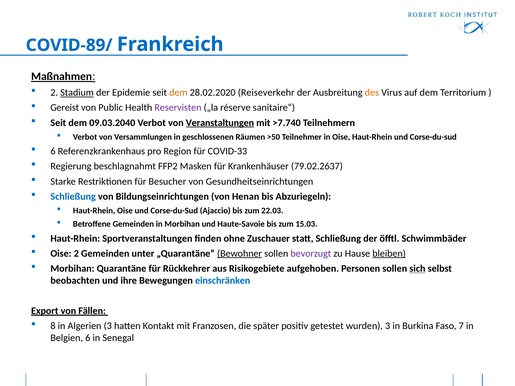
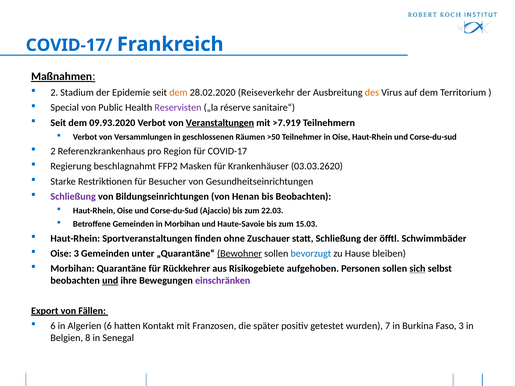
COVID-89/: COVID-89/ -> COVID-17/ (69, 45)
Stadium underline: present -> none (77, 93)
Gereist: Gereist -> Special (65, 108)
09.03.2040: 09.03.2040 -> 09.93.2020 (112, 123)
>7.740: >7.740 -> >7.919 (287, 123)
6: 6 -> 2 (53, 151)
COVID-33: COVID-33 -> COVID-17 (227, 151)
79.02.2637: 79.02.2637 -> 03.03.2620 (317, 166)
Schließung colour: blue -> purple (73, 197)
bis Abzuriegeln: Abzuriegeln -> Beobachten (303, 197)
Oise 2: 2 -> 3 (76, 254)
bevorzugt colour: purple -> blue (311, 254)
bleiben underline: present -> none (389, 254)
und underline: none -> present (110, 281)
einschränken colour: blue -> purple (223, 281)
8: 8 -> 6 (53, 326)
Algerien 3: 3 -> 6 (108, 326)
wurden 3: 3 -> 7 (388, 326)
Faso 7: 7 -> 3 (461, 326)
Belgien 6: 6 -> 8 (88, 338)
